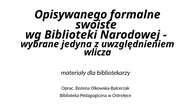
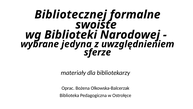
Opisywanego: Opisywanego -> Bibliotecznej (71, 15)
wlicza: wlicza -> sferze (97, 52)
